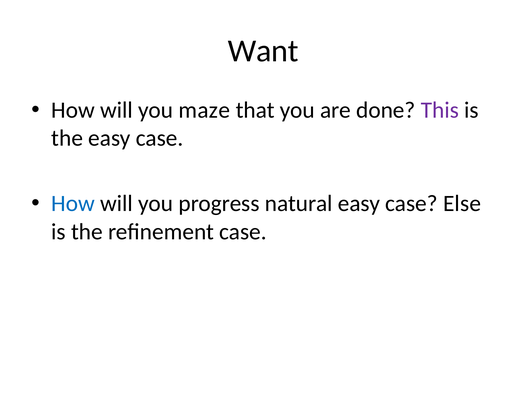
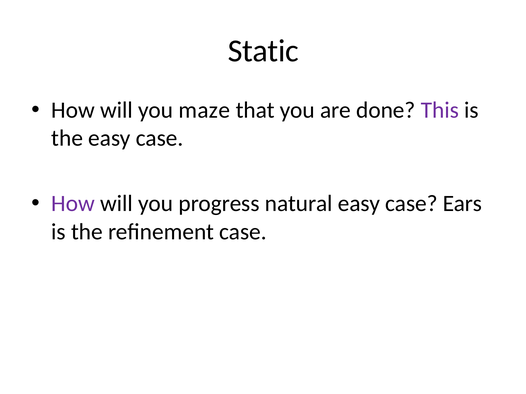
Want: Want -> Static (263, 51)
How colour: blue -> purple (73, 204)
Else: Else -> Ears (462, 204)
